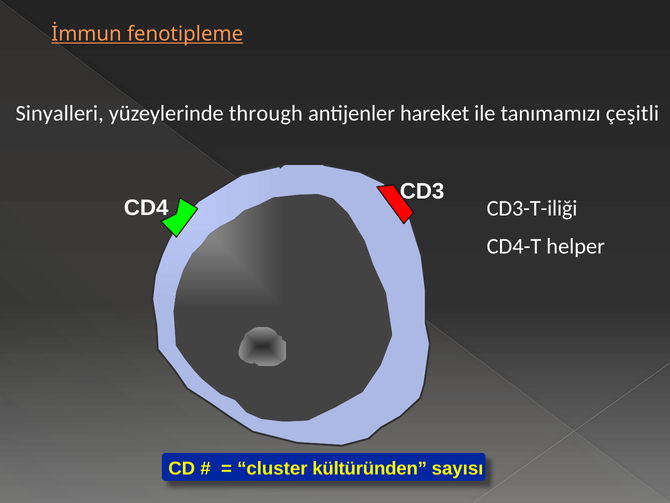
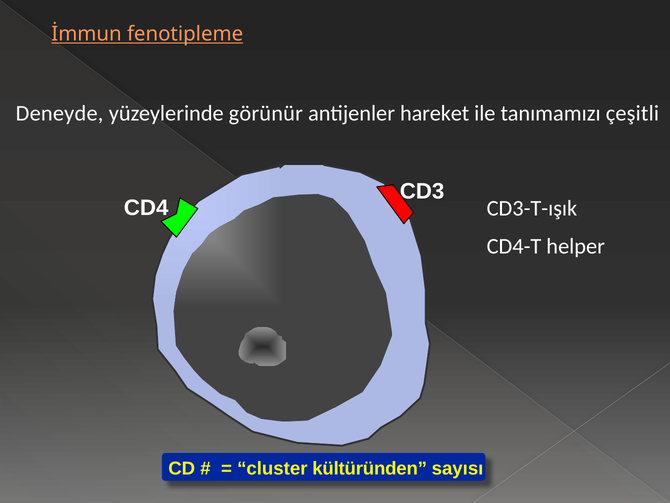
Sinyalleri: Sinyalleri -> Deneyde (60, 113)
through: through -> görünür (266, 113)
CD3-T-iliği: CD3-T-iliği -> CD3-T-ışık (532, 208)
